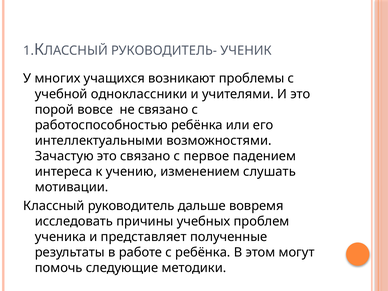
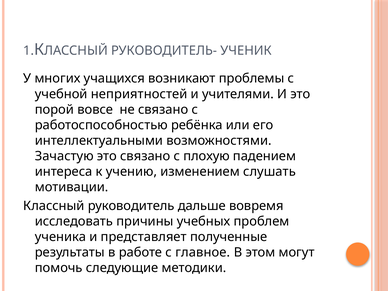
одноклассники: одноклассники -> неприятностей (139, 94)
первое: первое -> плохую (207, 156)
с ребёнка: ребёнка -> главное (203, 252)
